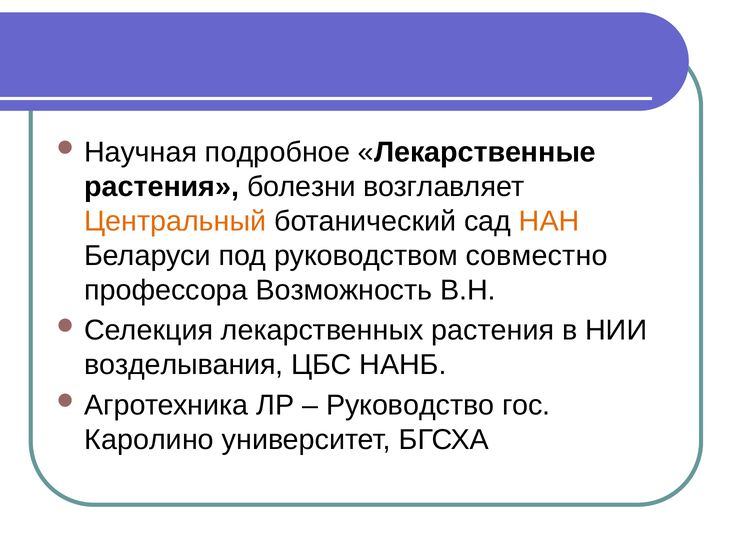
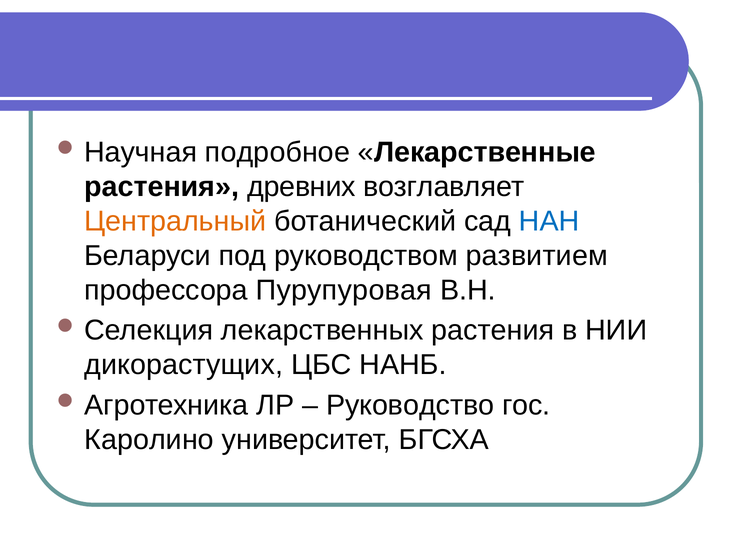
болезни: болезни -> древних (301, 187)
НАН colour: orange -> blue (549, 221)
совместно: совместно -> развитием (537, 255)
Возможность: Возможность -> Пурупуровая (344, 290)
возделывания: возделывания -> дикорастущих (184, 365)
